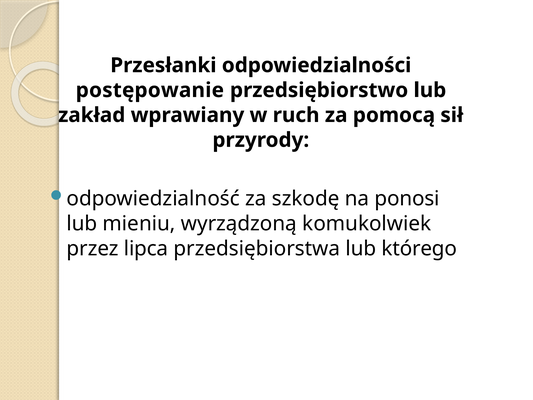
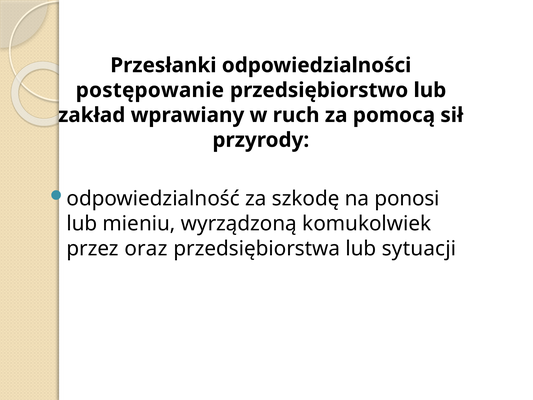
lipca: lipca -> oraz (146, 248)
którego: którego -> sytuacji (419, 248)
